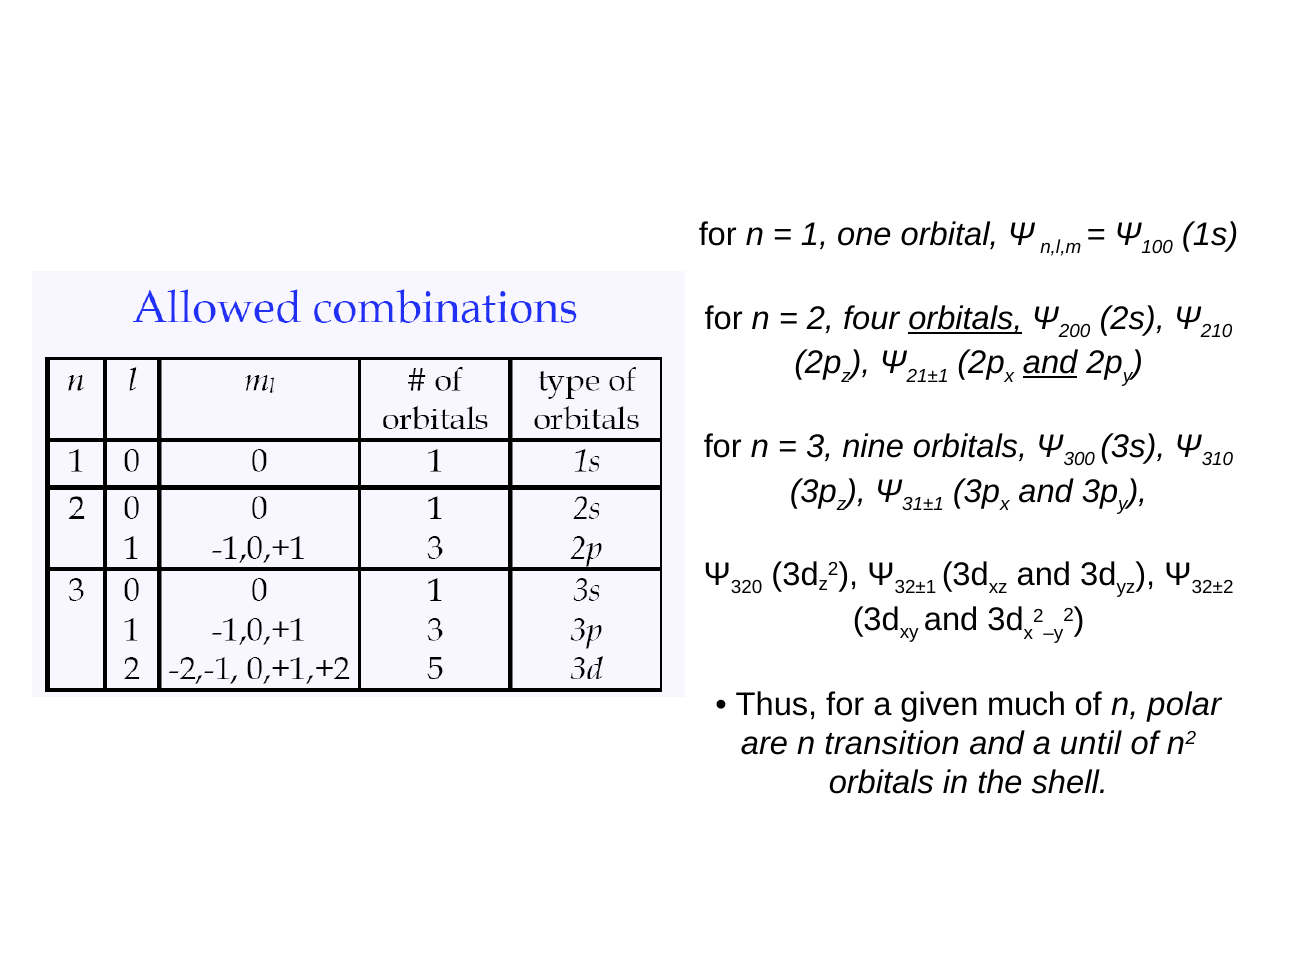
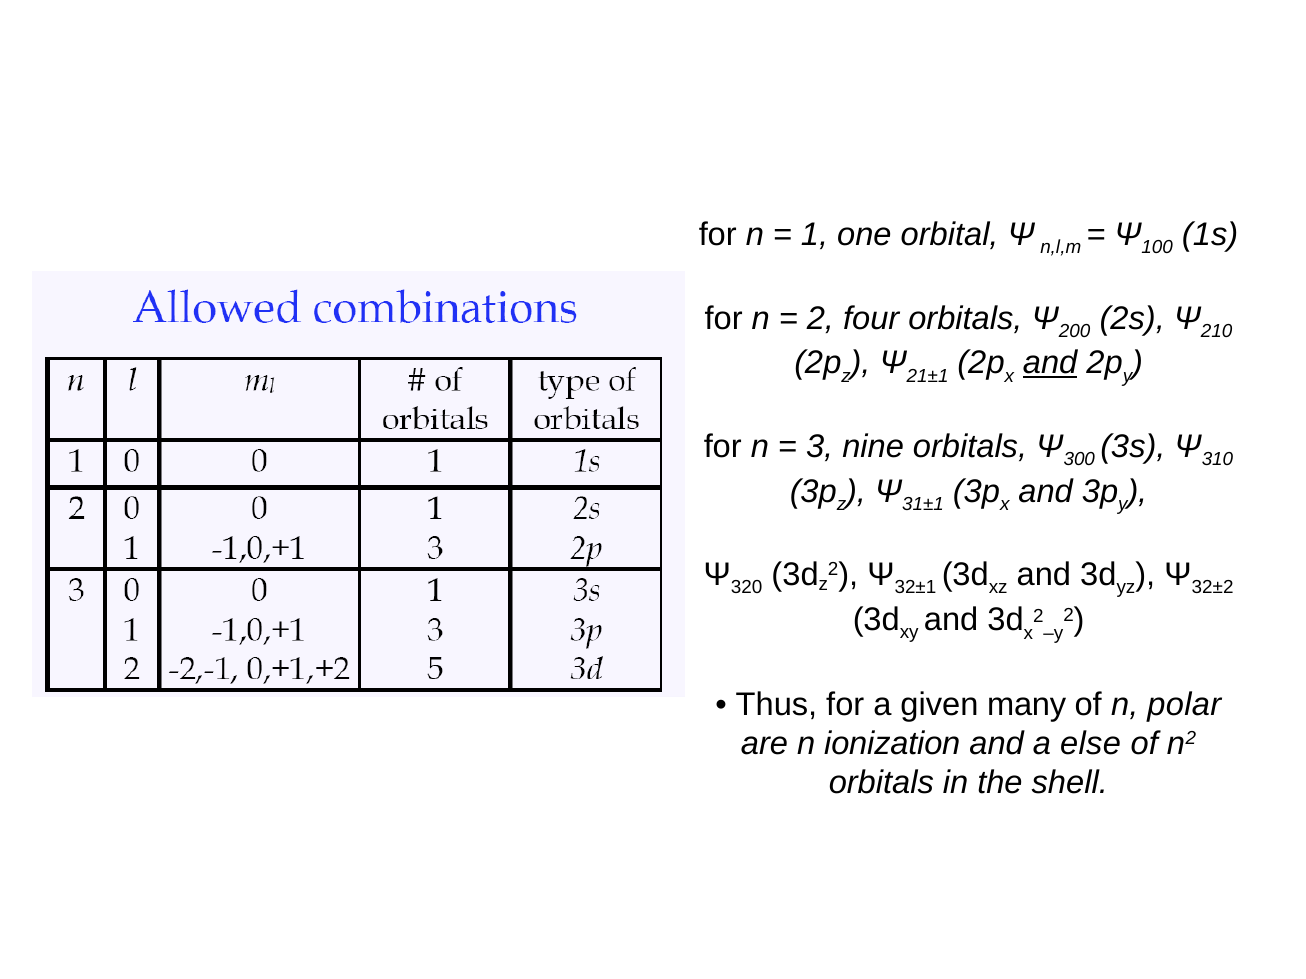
orbitals underline: present -> none (965, 319)
much: much -> many (1027, 705)
transition: transition -> ionization (892, 744)
until: until -> else (1091, 744)
